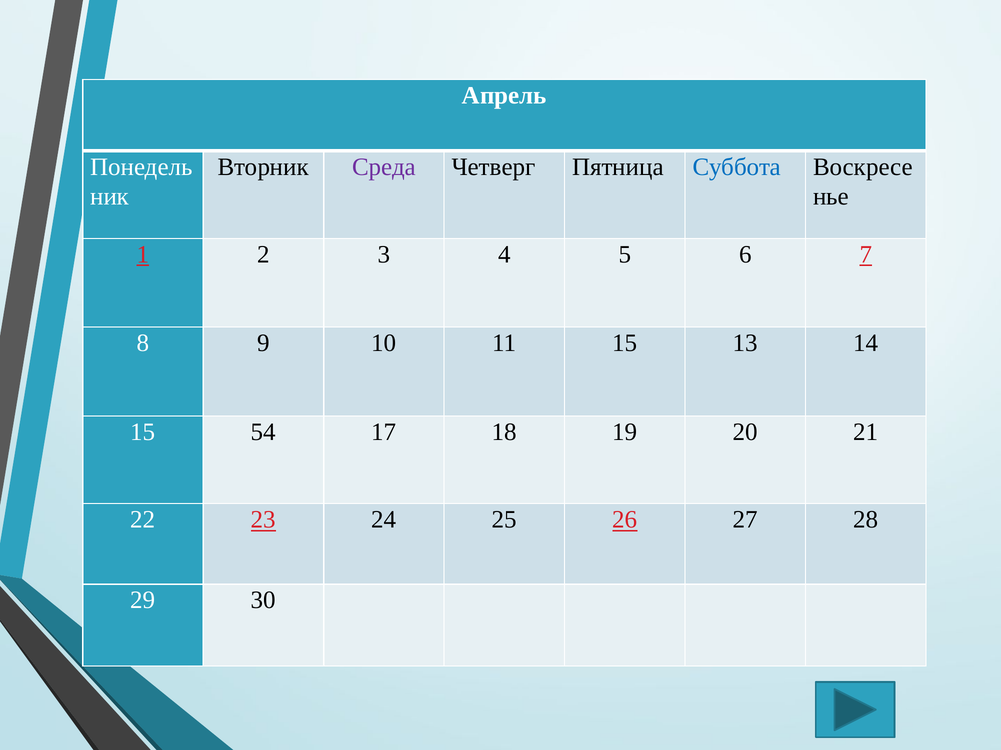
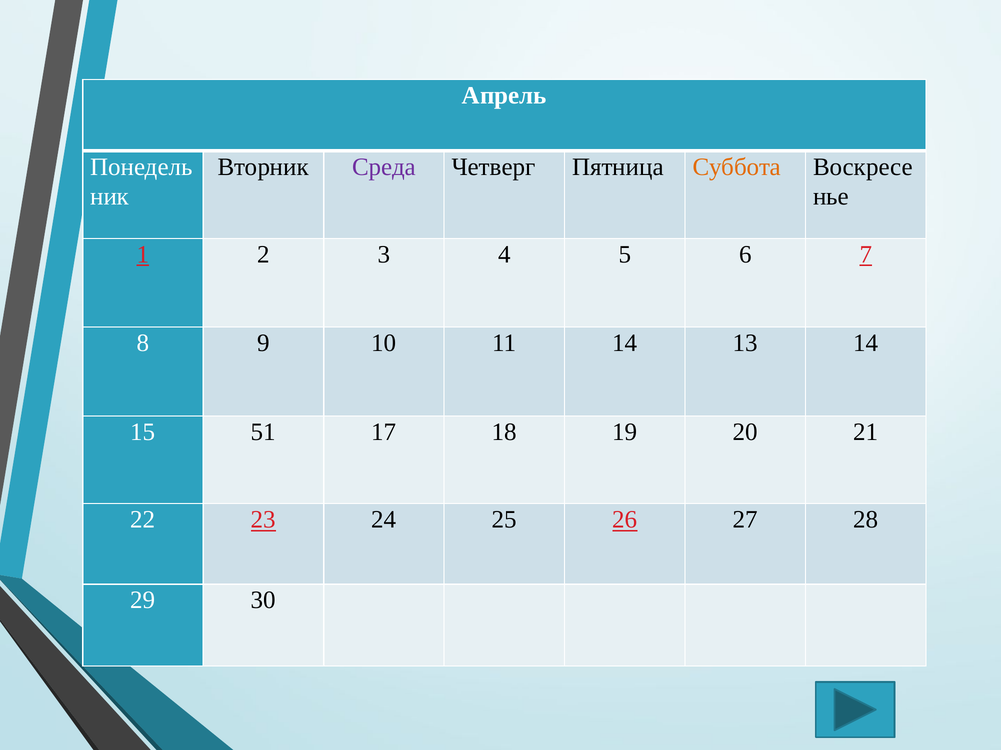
Суббота colour: blue -> orange (737, 167)
11 15: 15 -> 14 (625, 343)
54: 54 -> 51 (263, 432)
